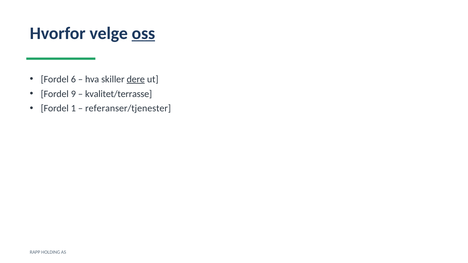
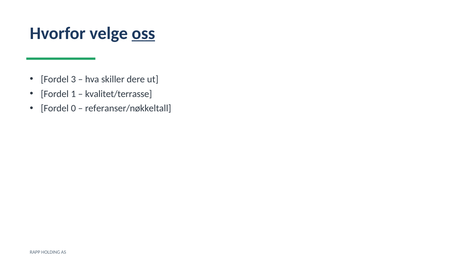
6: 6 -> 3 (73, 79)
dere underline: present -> none (136, 79)
9: 9 -> 1 (73, 94)
1: 1 -> 0 (73, 109)
referanser/tjenester: referanser/tjenester -> referanser/nøkkeltall (128, 109)
